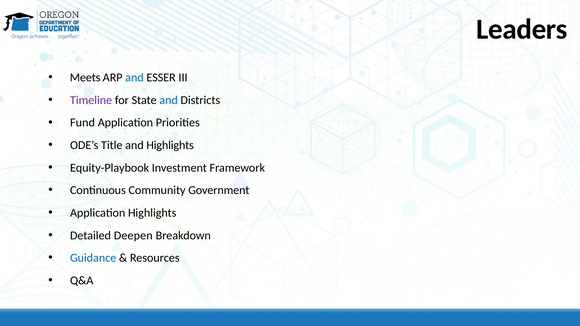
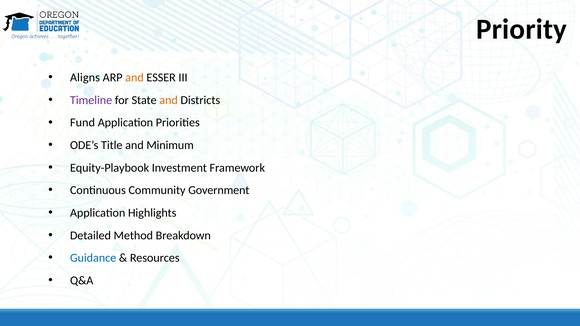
Leaders: Leaders -> Priority (522, 29)
Meets: Meets -> Aligns (85, 78)
and colour: blue -> orange (134, 78)
and colour: blue -> orange (169, 100)
and Highlights: Highlights -> Minimum (170, 145)
Deepen: Deepen -> Method (133, 236)
